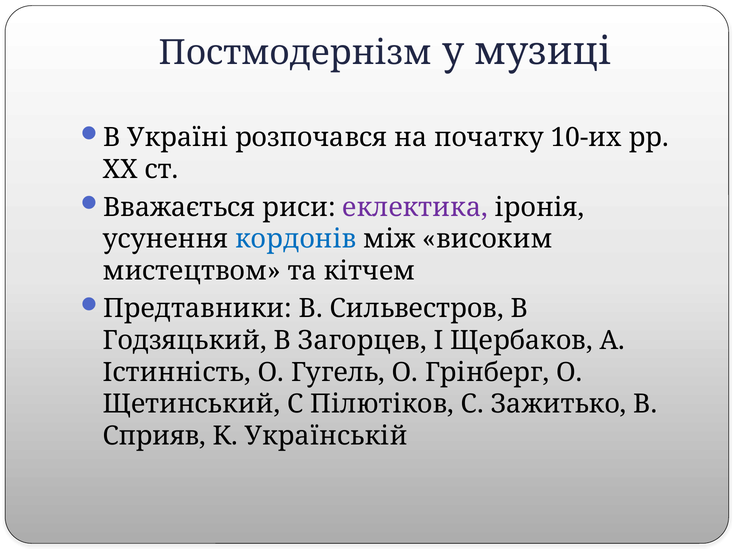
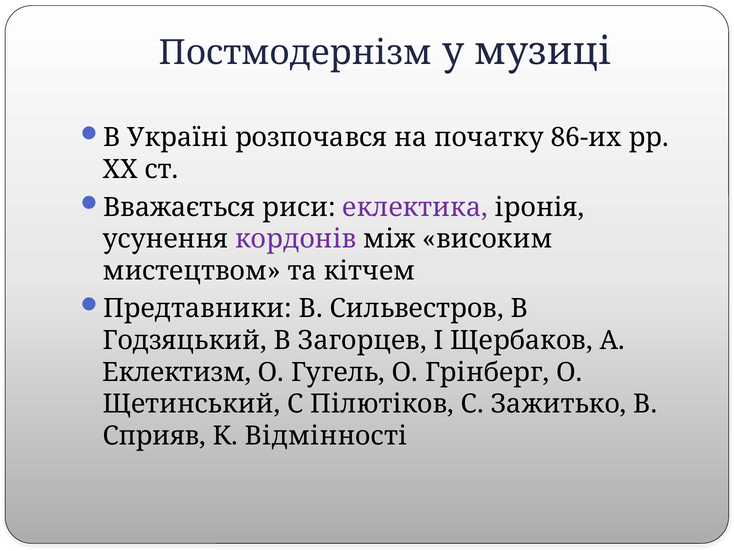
10-их: 10-их -> 86-их (586, 138)
кордонів colour: blue -> purple (296, 239)
Істинність: Істинність -> Еклектизм (177, 372)
Українській: Українській -> Відмінності (326, 436)
